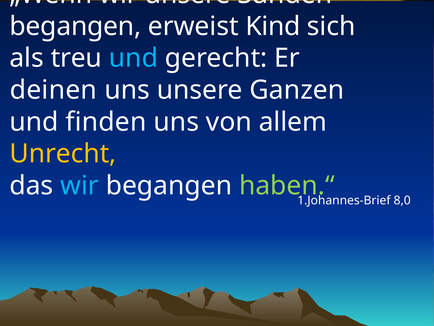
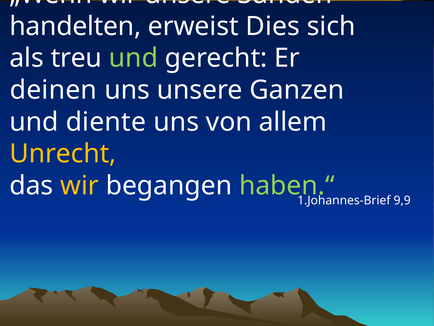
begangen: begangen -> handelten (75, 26)
Kind: Kind -> Dies (273, 26)
und colour: light blue -> light green (133, 58)
finden: finden -> diente (106, 122)
wir colour: light blue -> yellow (79, 185)
8,0: 8,0 -> 9,9 (402, 200)
